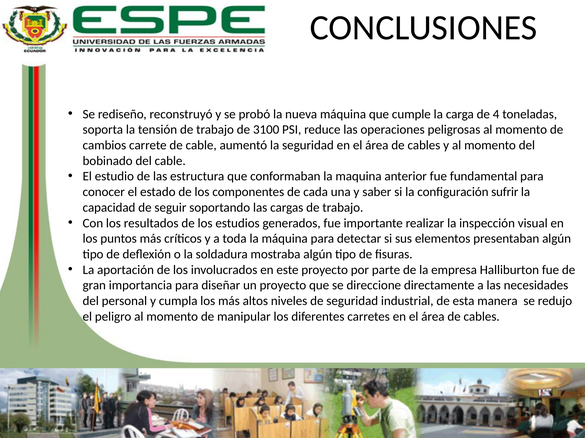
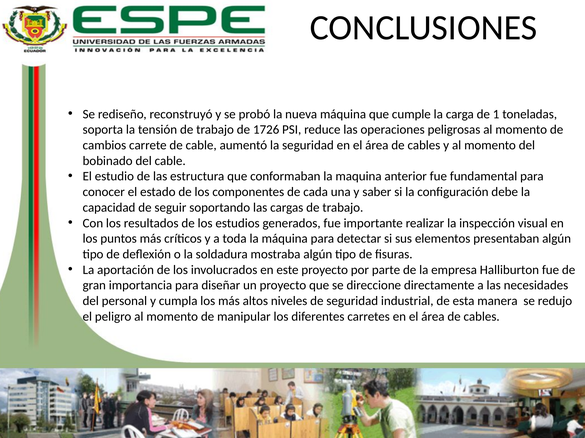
4: 4 -> 1 (496, 114)
3100: 3100 -> 1726 (266, 130)
sufrir: sufrir -> debe (505, 192)
